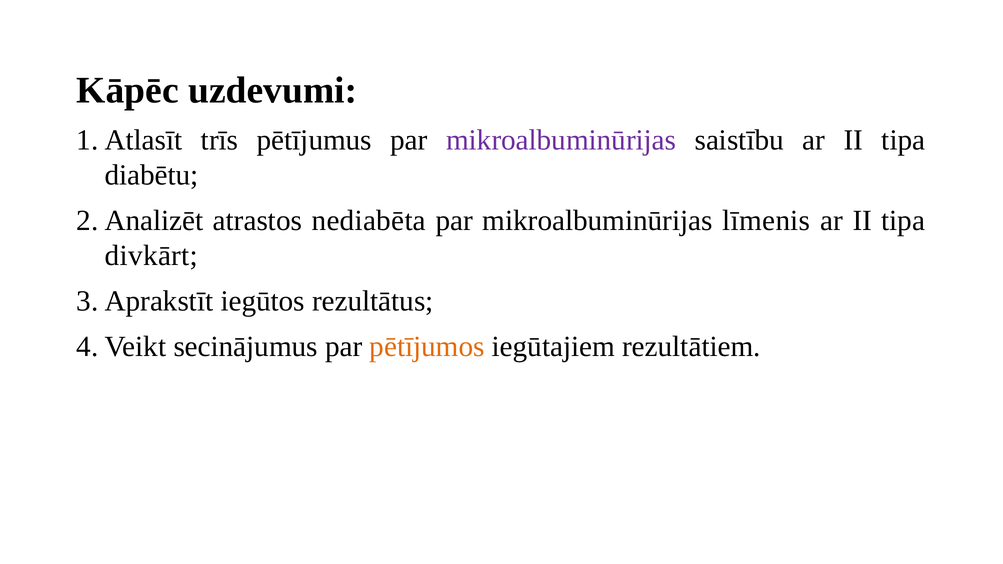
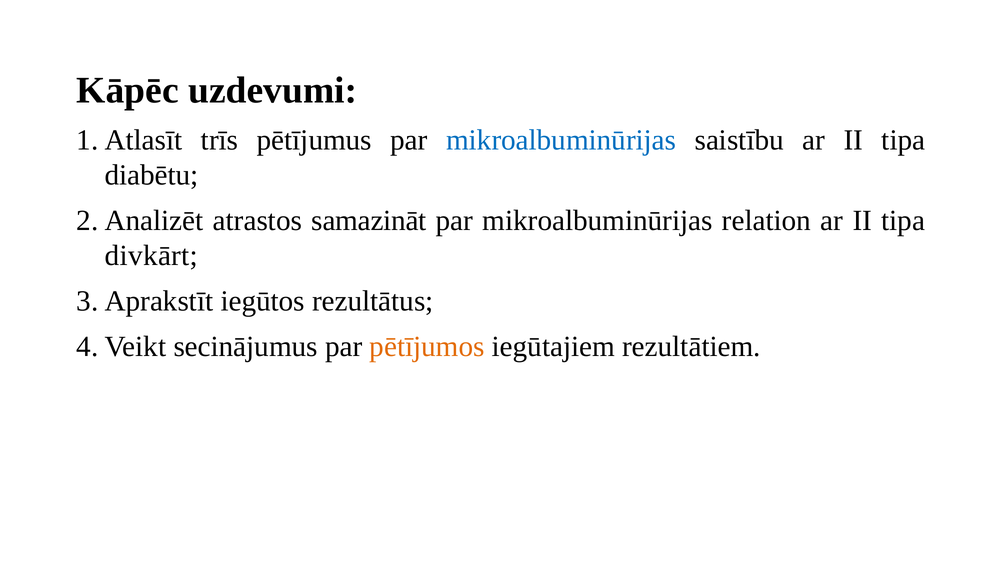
mikroalbuminūrijas colour: purple -> blue (561, 140)
nediabēta: nediabēta -> samazināt (369, 221)
līmenis: līmenis -> relation (767, 221)
